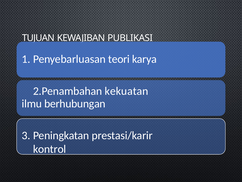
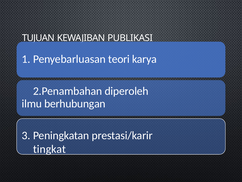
kekuatan: kekuatan -> diperoleh (127, 91)
kontrol: kontrol -> tingkat (50, 149)
